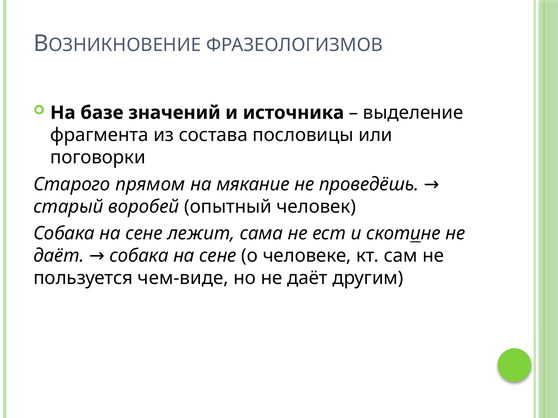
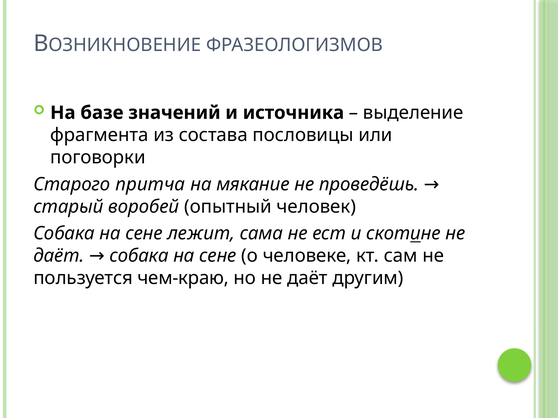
прямом: прямом -> притча (150, 184)
чем-виде: чем-виде -> чем-краю (183, 278)
